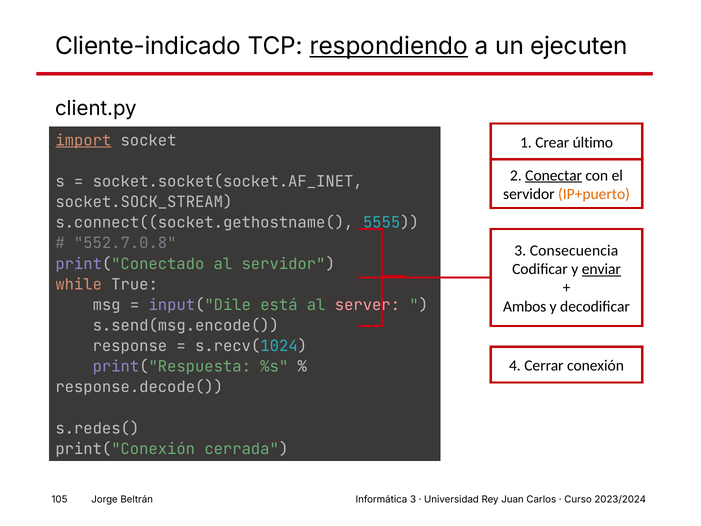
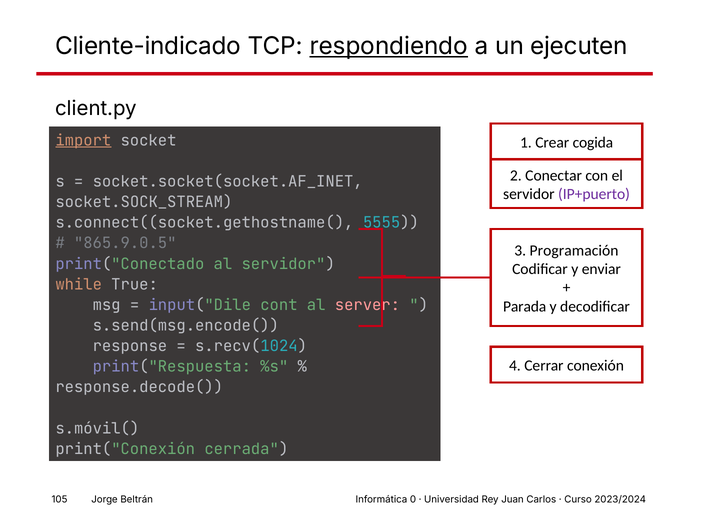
último: último -> cogida (593, 142)
Conectar underline: present -> none (554, 175)
IP+puerto colour: orange -> purple (594, 194)
552.7.0.8: 552.7.0.8 -> 865.9.0.5 (125, 243)
Consecuencia: Consecuencia -> Programación (574, 250)
enviar underline: present -> none (601, 269)
está: está -> cont (279, 305)
Ambos: Ambos -> Parada (525, 306)
s.redes(: s.redes( -> s.móvil( (97, 428)
3: 3 -> 0 (413, 499)
